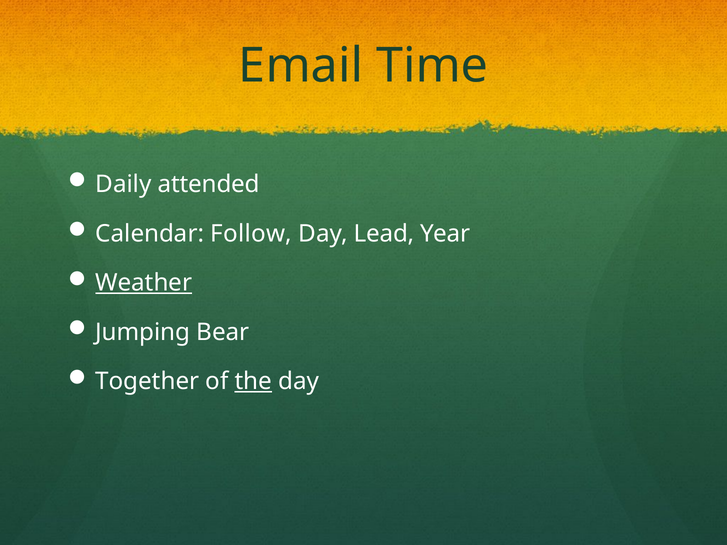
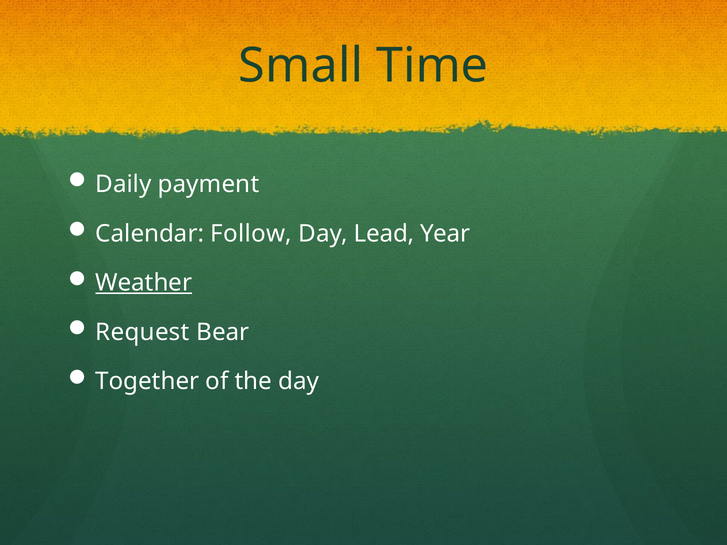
Email: Email -> Small (301, 66)
attended: attended -> payment (209, 185)
Jumping: Jumping -> Request (143, 332)
the underline: present -> none (253, 382)
